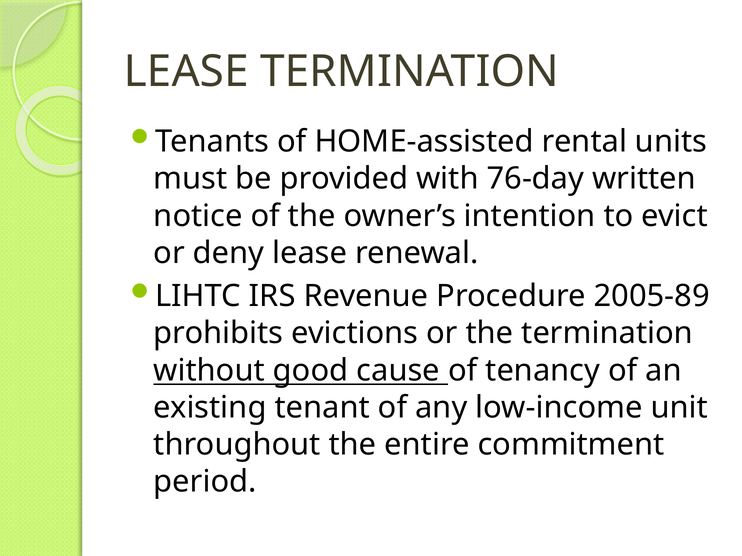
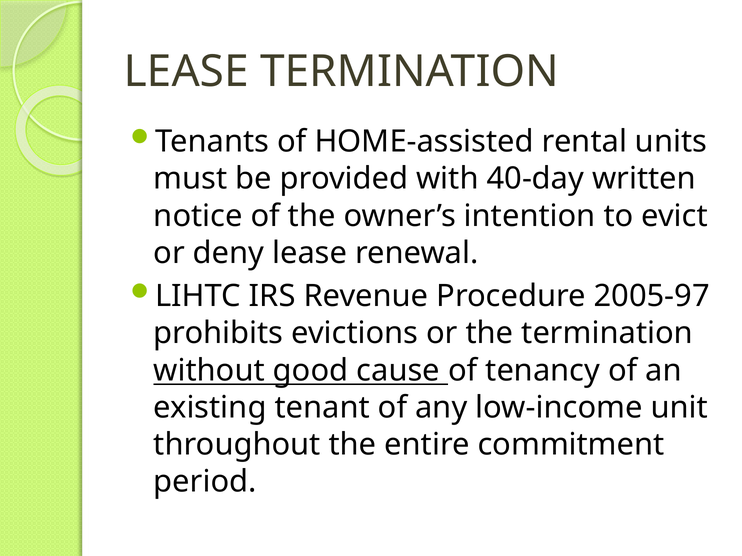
76-day: 76-day -> 40-day (535, 179)
2005‐89: 2005‐89 -> 2005‐97 (652, 296)
